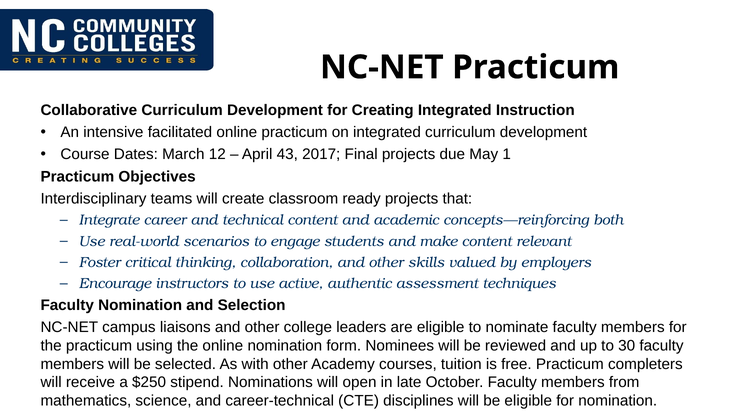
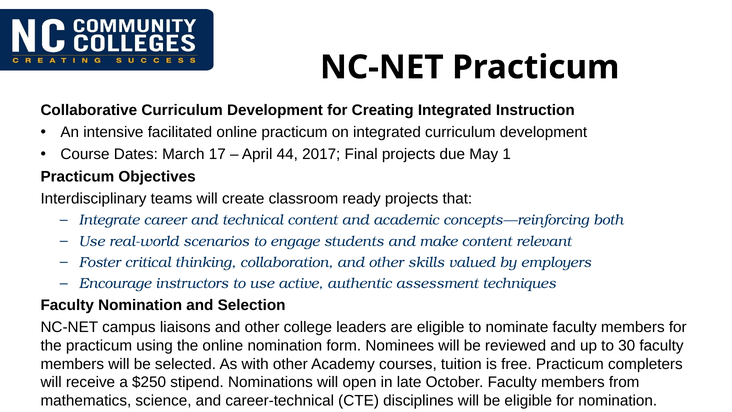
12: 12 -> 17 (217, 154)
43: 43 -> 44 (287, 154)
